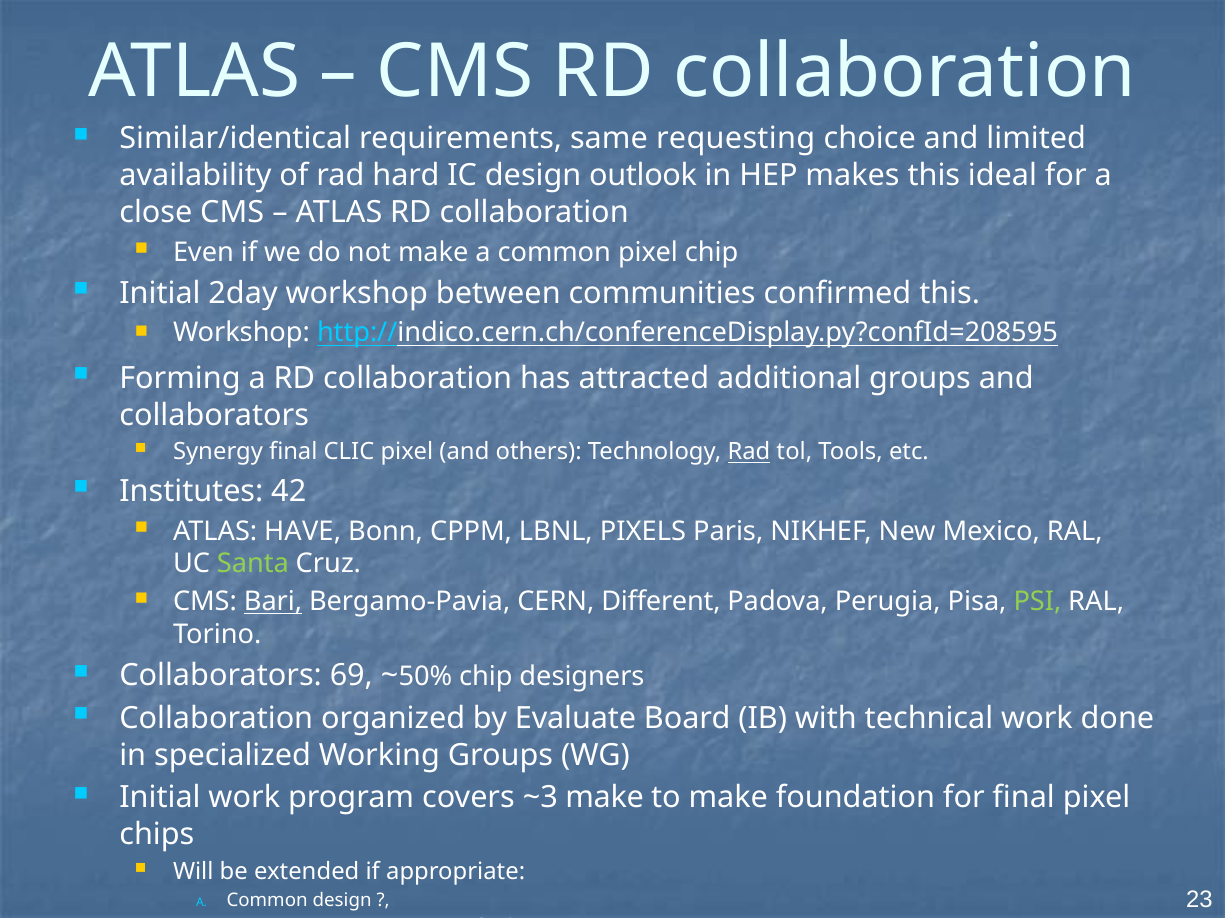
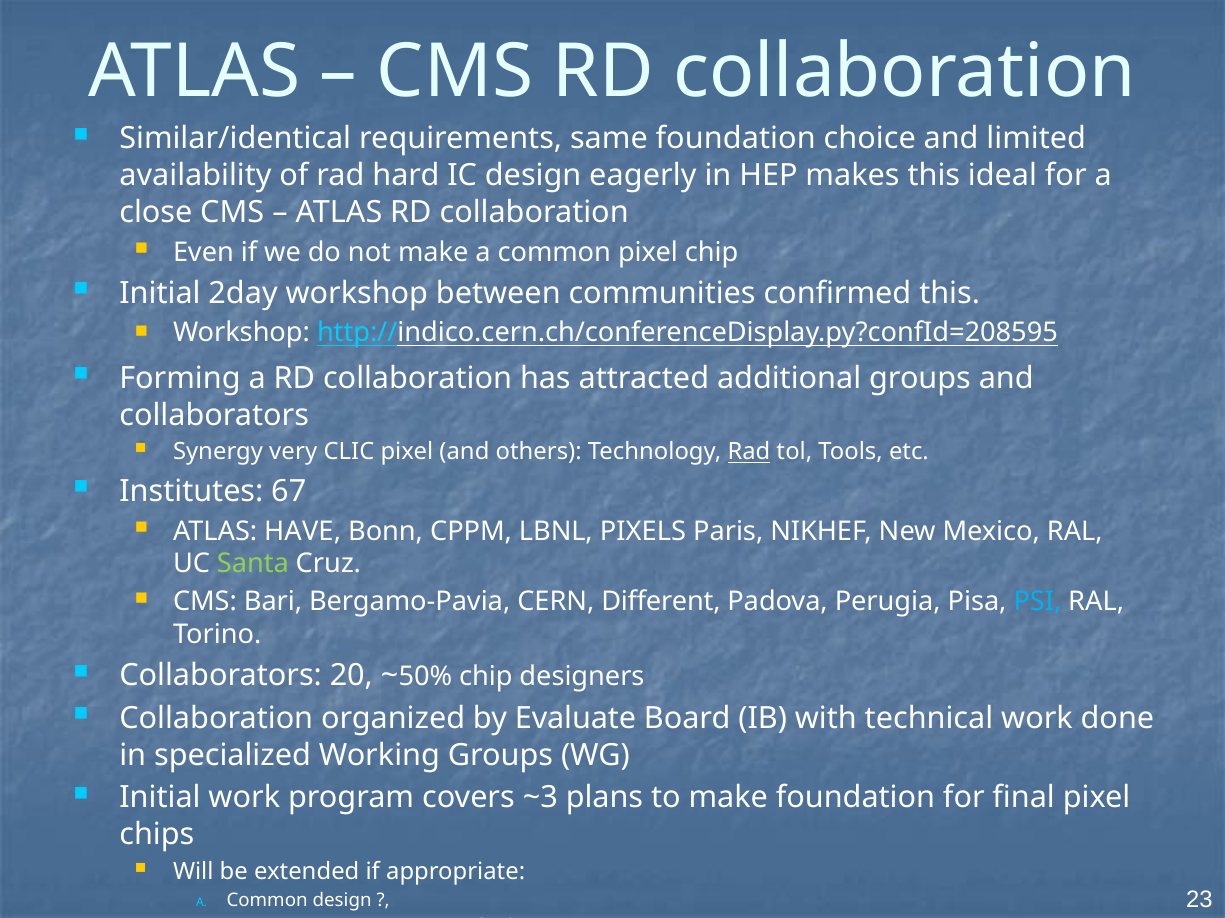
same requesting: requesting -> foundation (736, 139)
outlook: outlook -> eagerly (643, 176)
Synergy final: final -> very (293, 452)
42: 42 -> 67 (289, 492)
Bari underline: present -> none (273, 602)
PSI colour: light green -> light blue (1037, 602)
69: 69 -> 20 (351, 676)
~3 make: make -> plans (604, 799)
